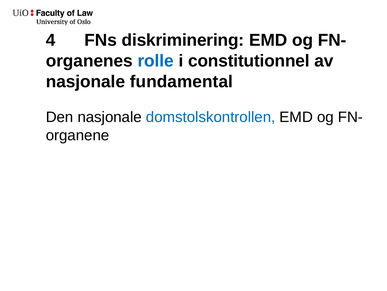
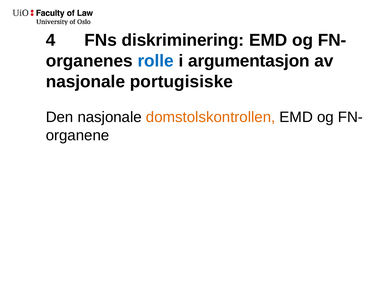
constitutionnel: constitutionnel -> argumentasjon (249, 61)
fundamental: fundamental -> portugisiske (181, 81)
domstolskontrollen colour: blue -> orange (211, 117)
